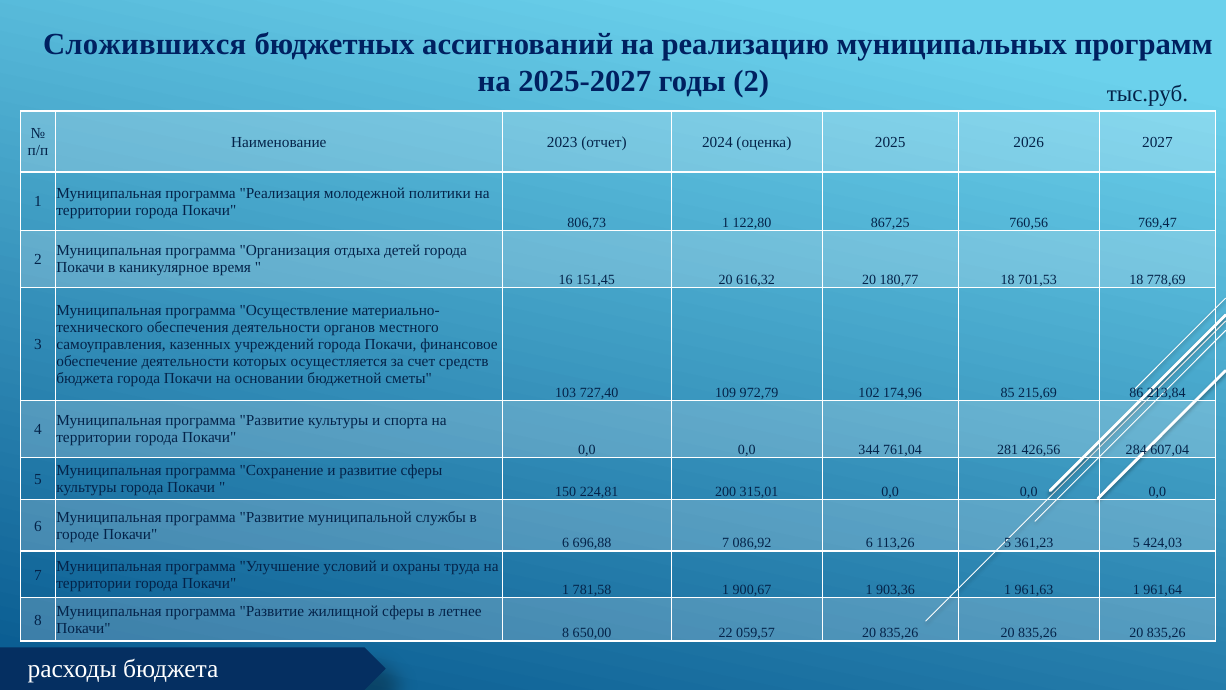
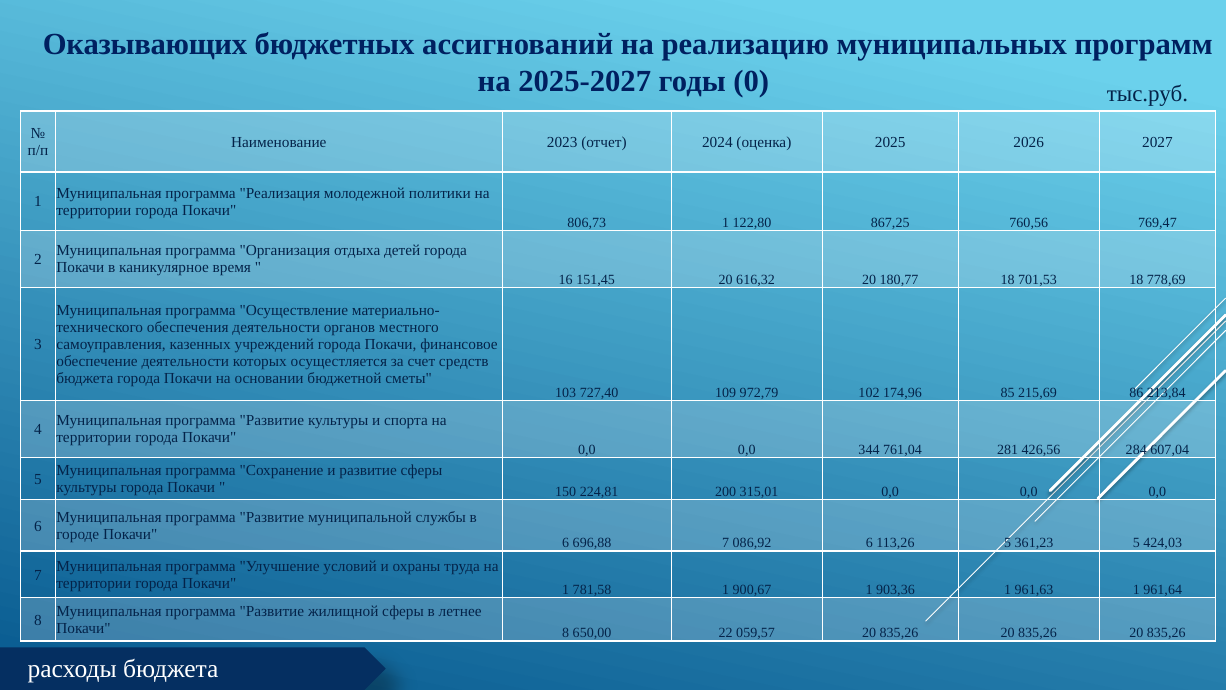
Сложившихся: Сложившихся -> Оказывающих (145, 45)
годы 2: 2 -> 0 (751, 81)
